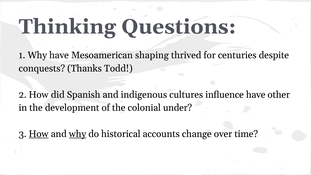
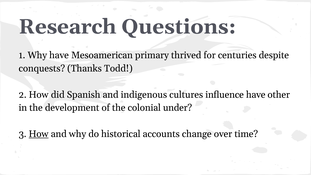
Thinking: Thinking -> Research (67, 27)
shaping: shaping -> primary (152, 55)
why underline: present -> none (78, 134)
